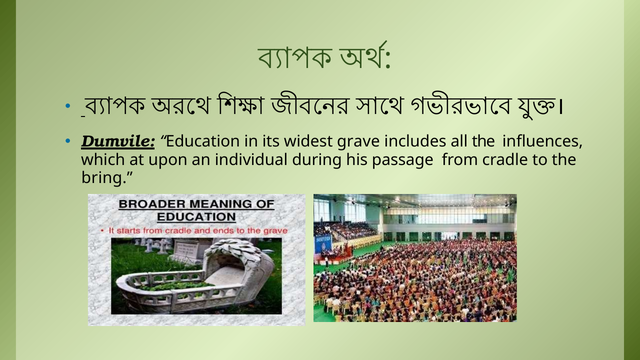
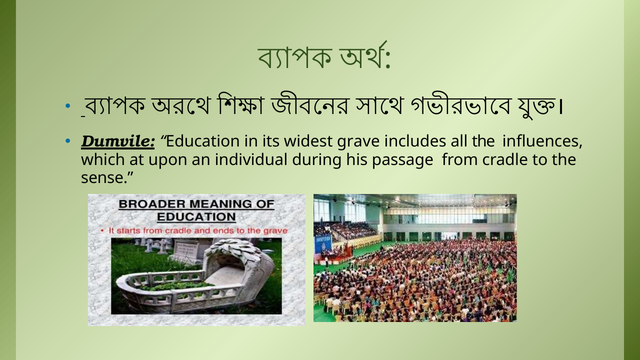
bring: bring -> sense (107, 178)
